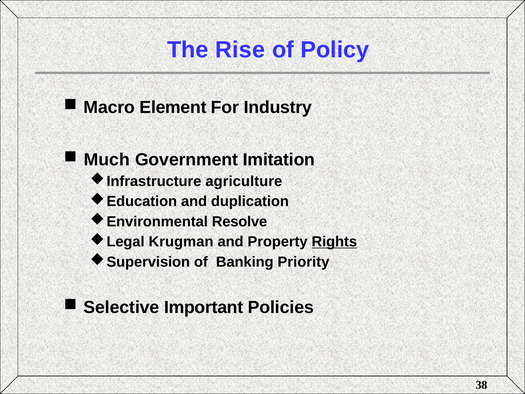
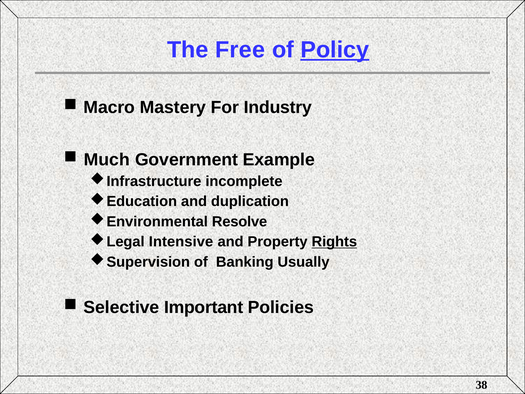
Rise: Rise -> Free (240, 50)
Policy underline: none -> present (335, 50)
Element: Element -> Mastery (173, 107)
Imitation: Imitation -> Example (279, 159)
agriculture: agriculture -> incomplete (244, 181)
Krugman: Krugman -> Intensive (181, 242)
Priority: Priority -> Usually (304, 262)
